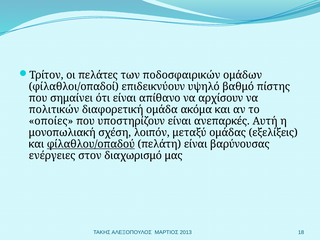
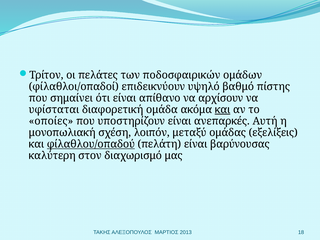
πολιτικών: πολιτικών -> υφίσταται (54, 110)
και underline: none -> present (223, 110)
ενέργειες: ενέργειες -> καλύτερη (52, 156)
